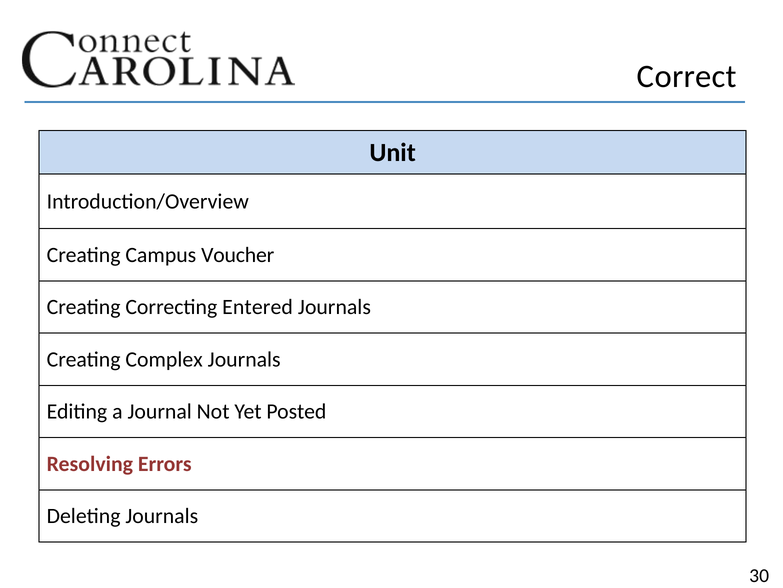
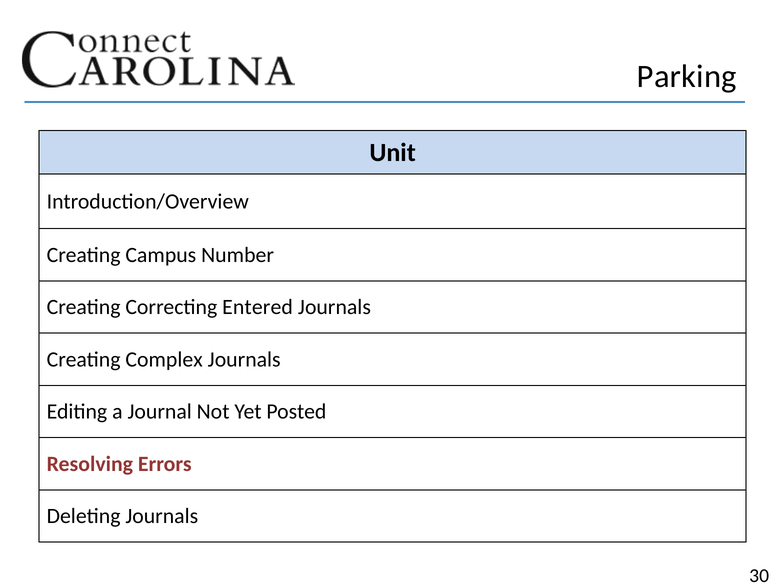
Correct: Correct -> Parking (687, 77)
Voucher: Voucher -> Number (238, 255)
